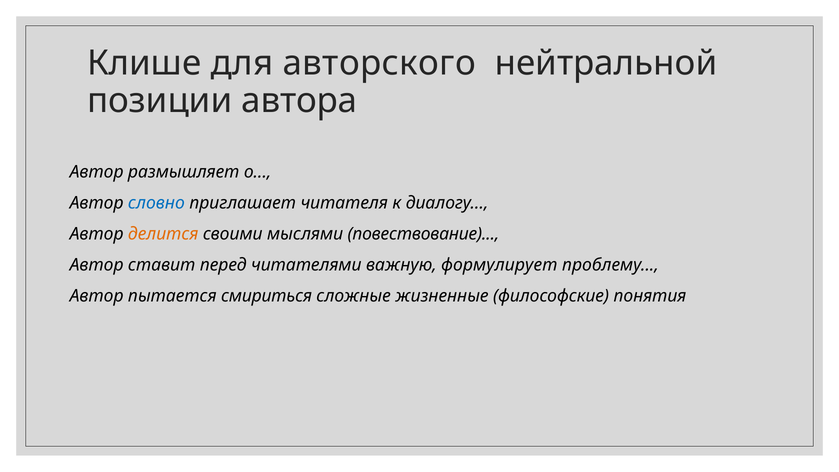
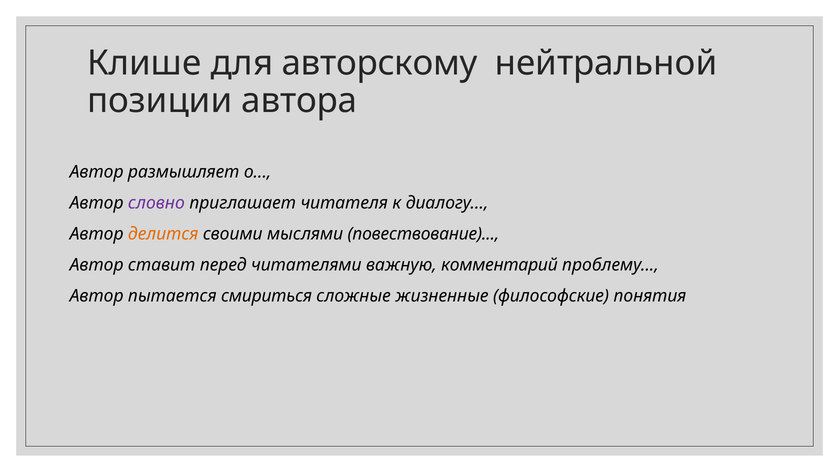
авторского: авторского -> авторскому (380, 63)
словно colour: blue -> purple (156, 203)
формулирует: формулирует -> комментарий (499, 265)
